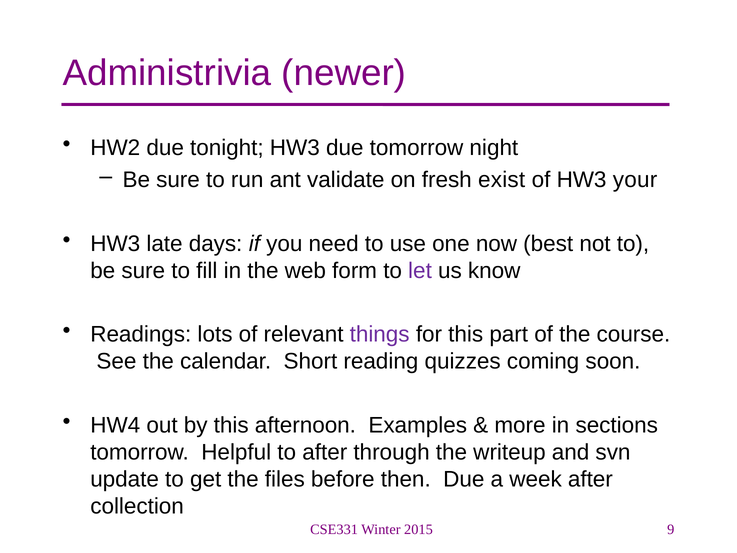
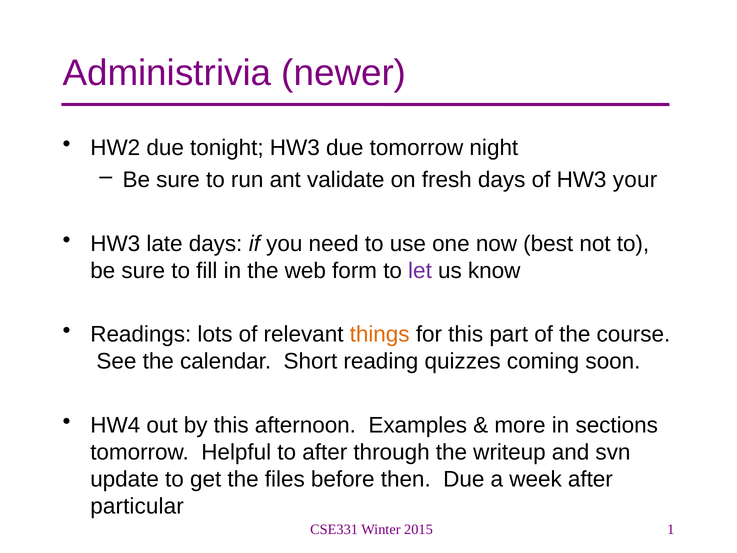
fresh exist: exist -> days (502, 180)
things colour: purple -> orange (380, 334)
collection: collection -> particular (137, 506)
9: 9 -> 1 (671, 529)
